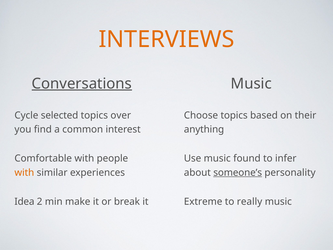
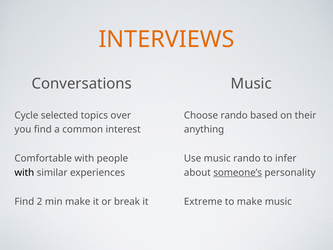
Conversations underline: present -> none (82, 84)
Choose topics: topics -> rando (234, 115)
music found: found -> rando (247, 158)
with colour: orange -> black (24, 172)
to really: really -> make (250, 201)
Idea: Idea -> Find (24, 201)
